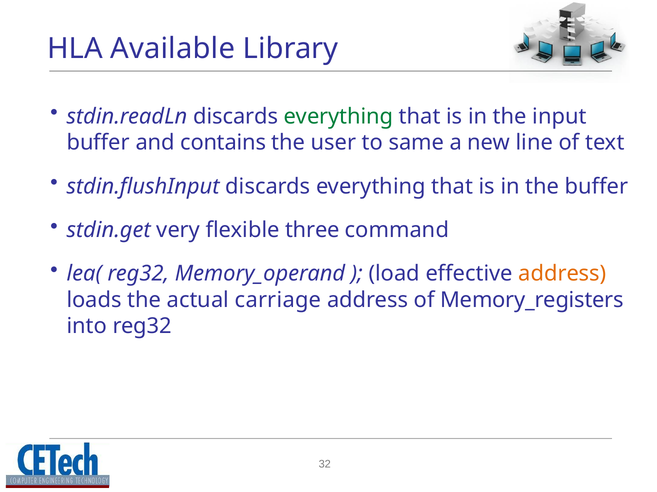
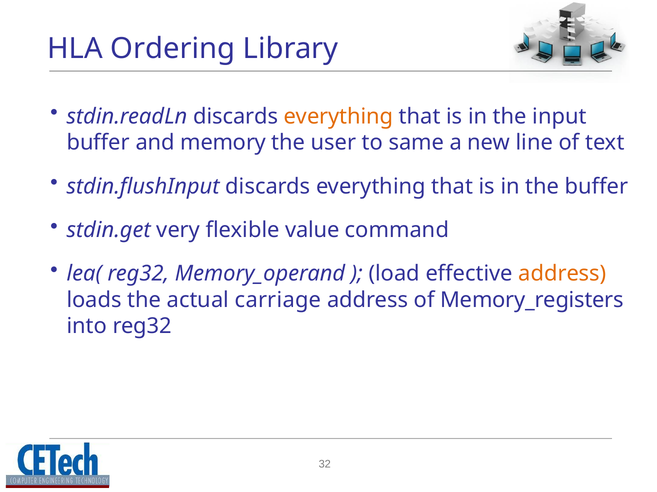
Available: Available -> Ordering (173, 49)
everything colour: green -> orange (339, 117)
contains: contains -> memory (223, 143)
three: three -> value (312, 230)
